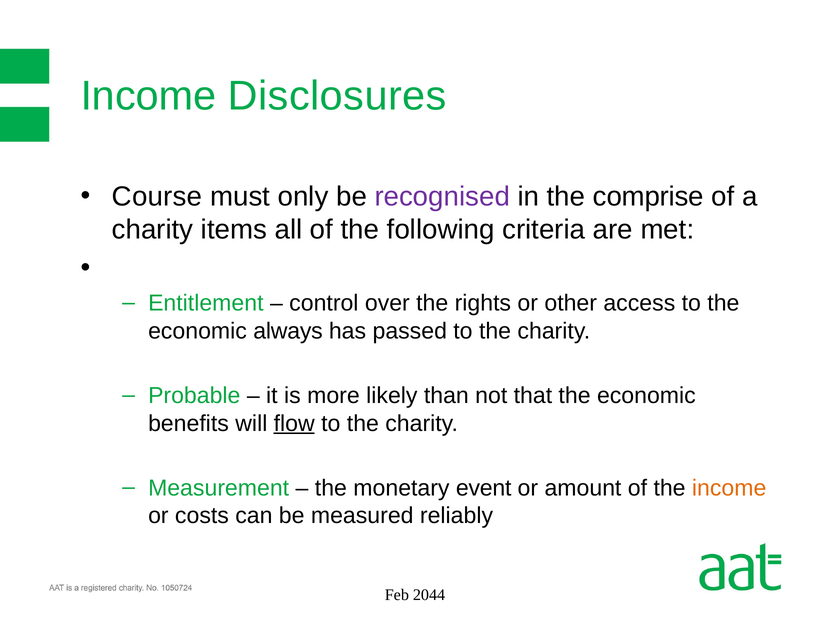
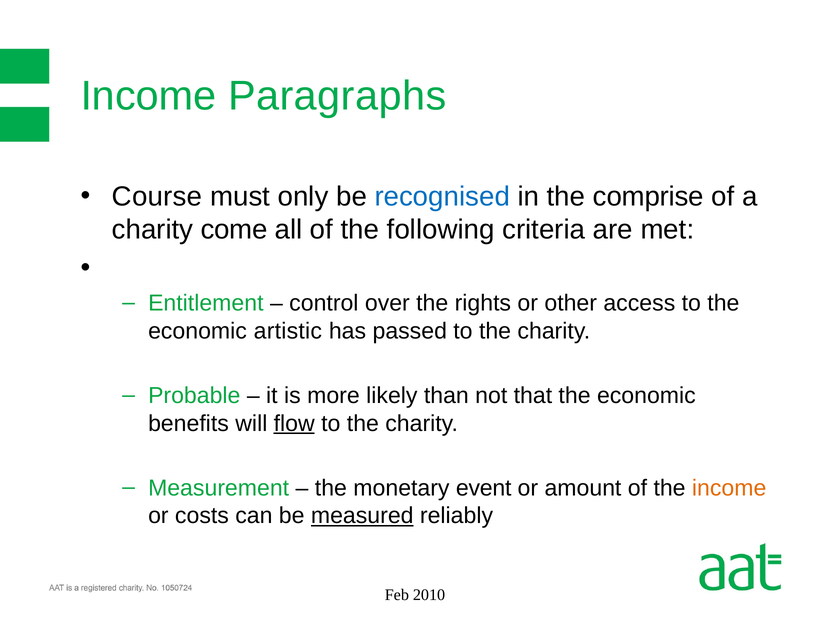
Disclosures: Disclosures -> Paragraphs (337, 96)
recognised colour: purple -> blue (442, 196)
items: items -> come (234, 230)
always: always -> artistic (288, 331)
measured underline: none -> present (362, 515)
2044: 2044 -> 2010 (429, 595)
